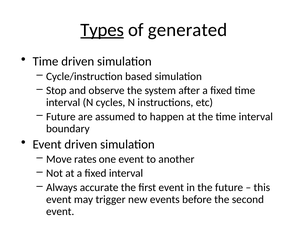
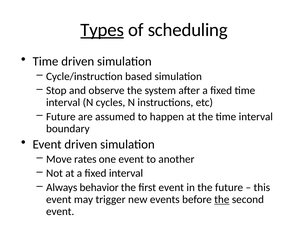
generated: generated -> scheduling (188, 30)
accurate: accurate -> behavior (99, 187)
the underline: none -> present (222, 199)
